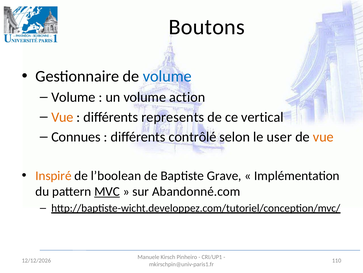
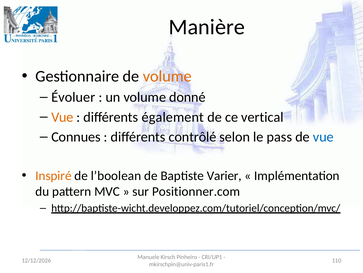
Boutons: Boutons -> Manière (207, 27)
volume colour: blue -> orange (167, 76)
Volume: Volume -> Évoluer (73, 97)
action: action -> donné (187, 97)
represents: represents -> également (173, 117)
user: user -> pass (279, 137)
vue colour: orange -> blue (323, 137)
Grave: Grave -> Varier (224, 175)
MVC underline: present -> none (107, 191)
Abandonné.com: Abandonné.com -> Positionner.com (196, 191)
